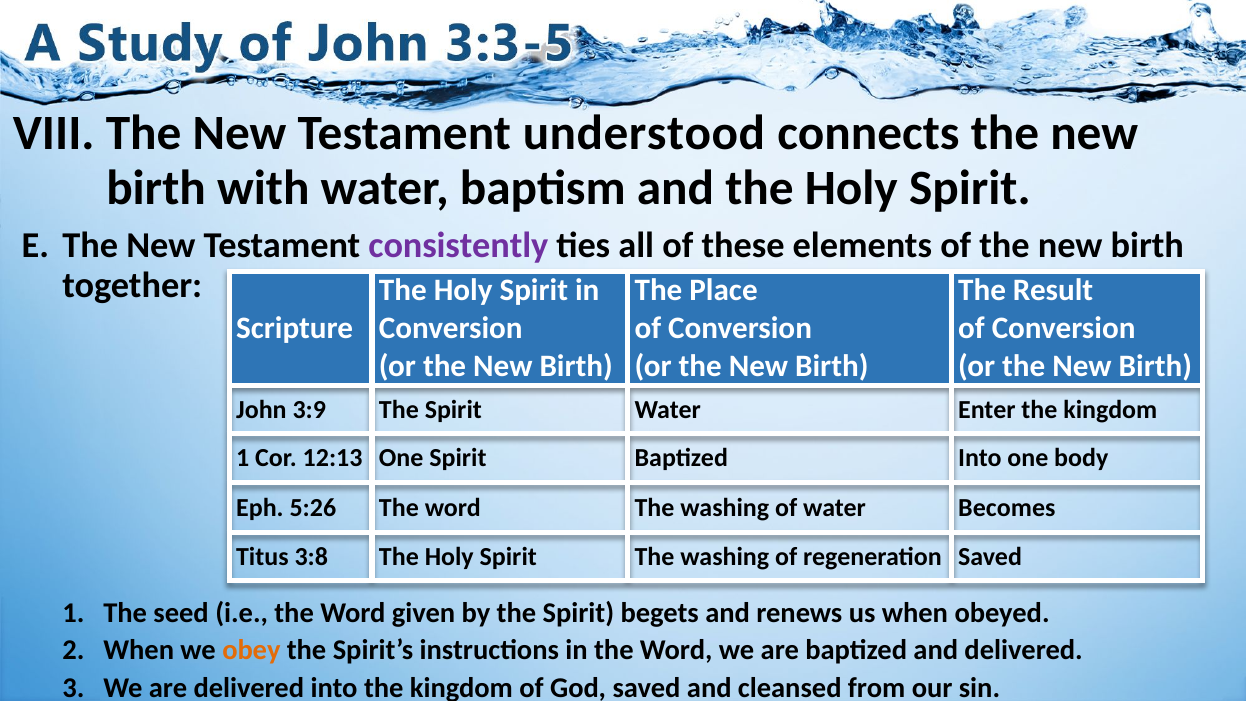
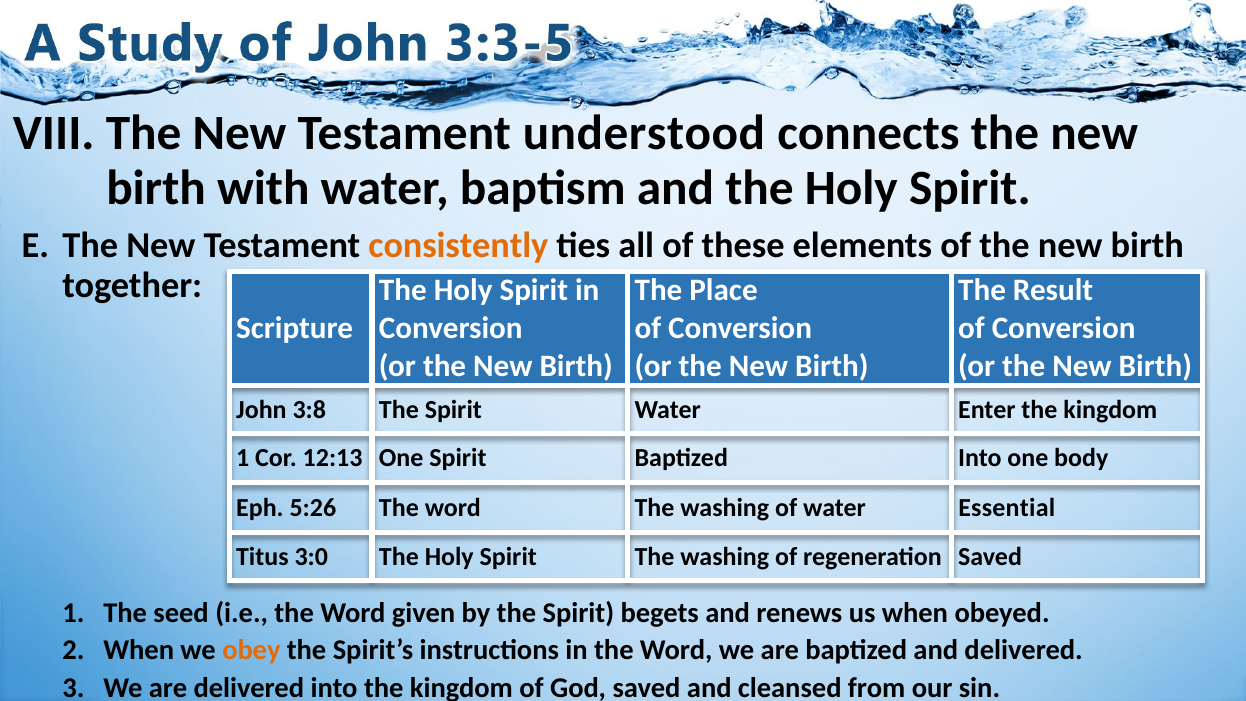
consistently colour: purple -> orange (458, 246)
3:9: 3:9 -> 3:8 (309, 410)
Becomes: Becomes -> Essential (1007, 507)
3:8: 3:8 -> 3:0 (311, 557)
